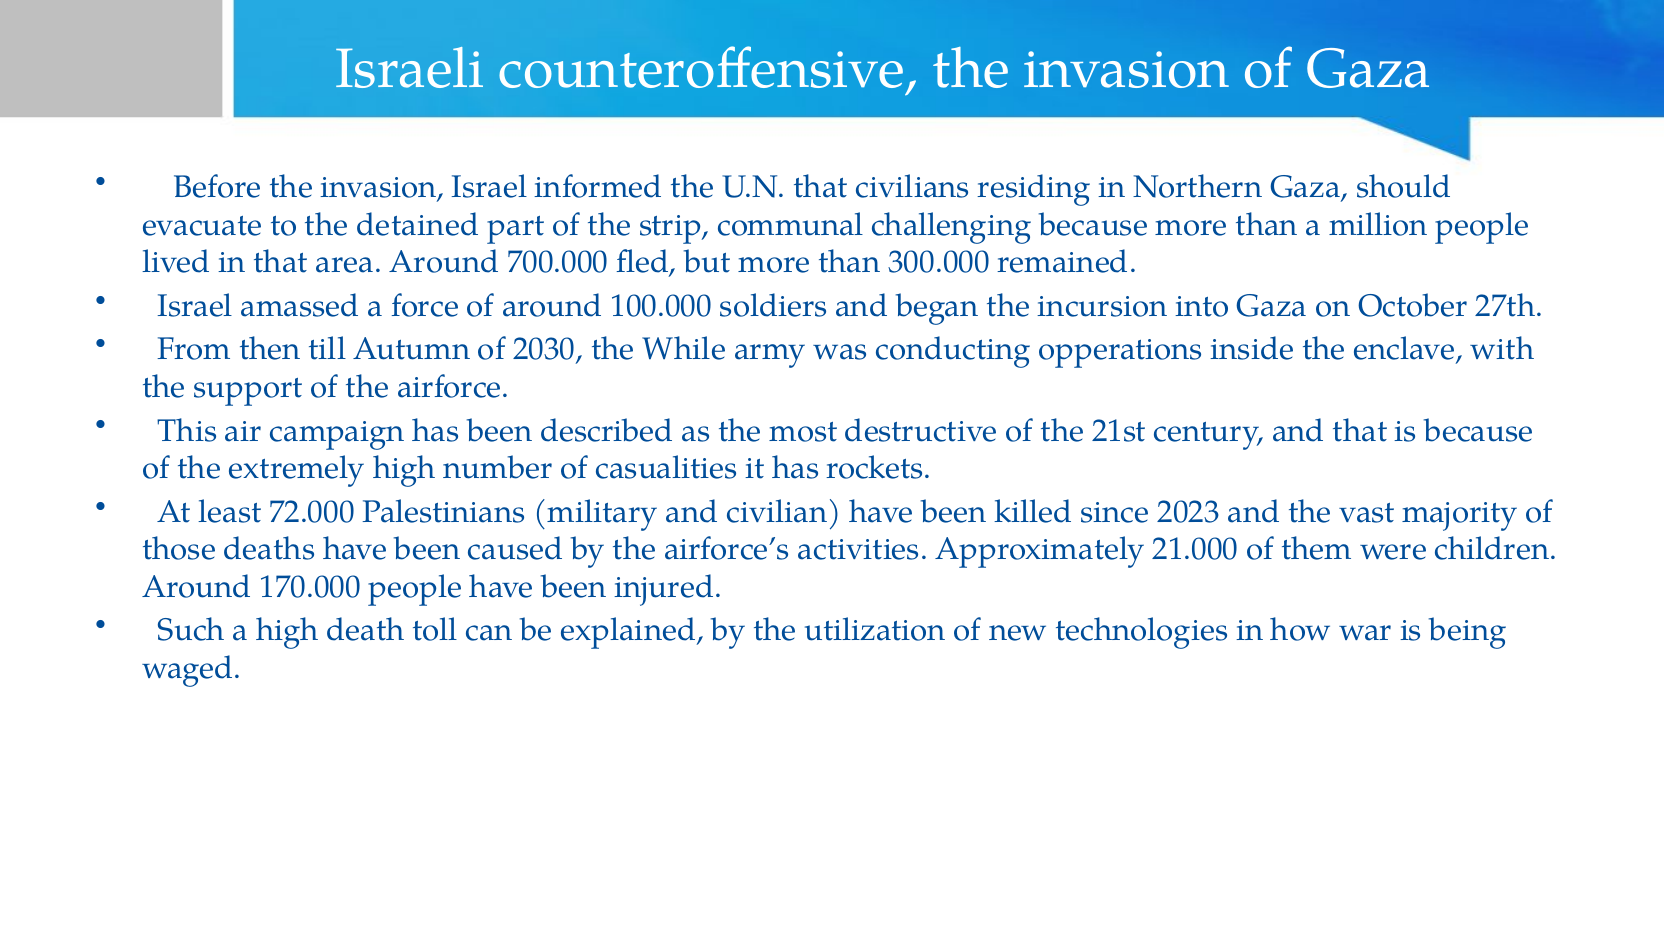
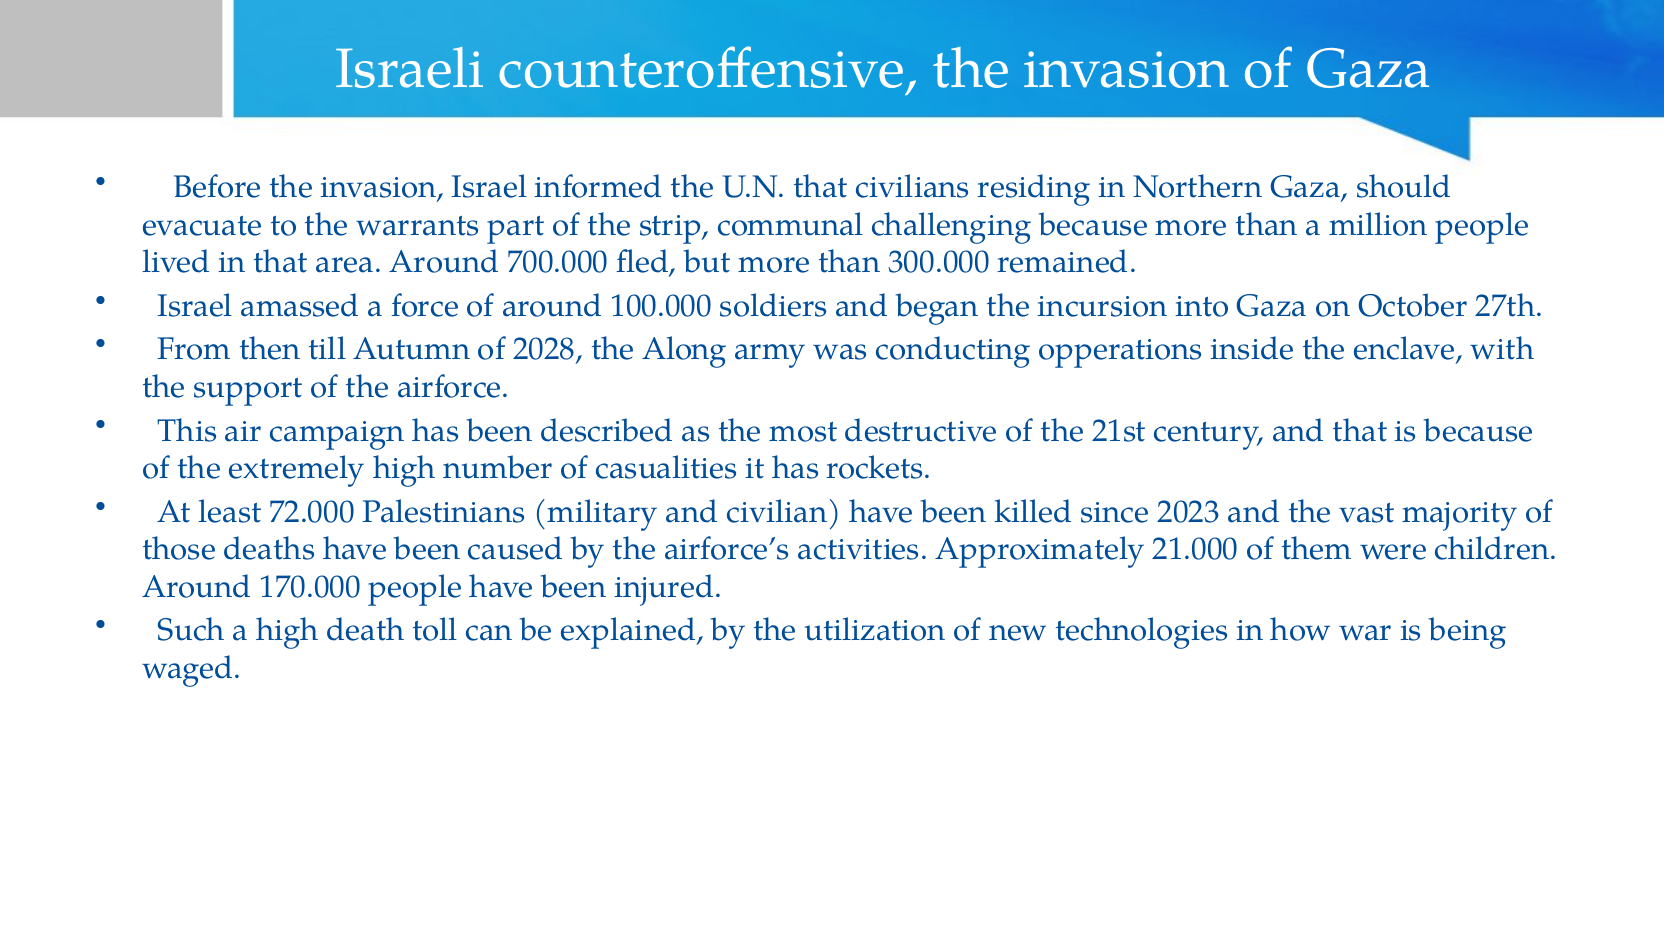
detained: detained -> warrants (418, 225)
2030: 2030 -> 2028 (548, 350)
While: While -> Along (685, 350)
